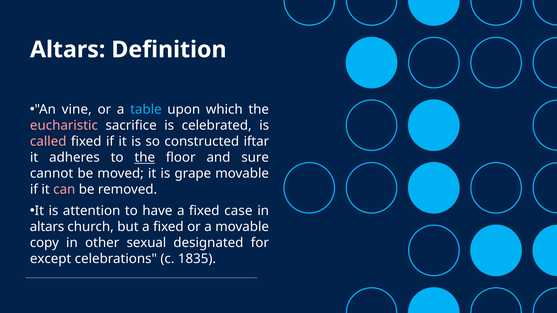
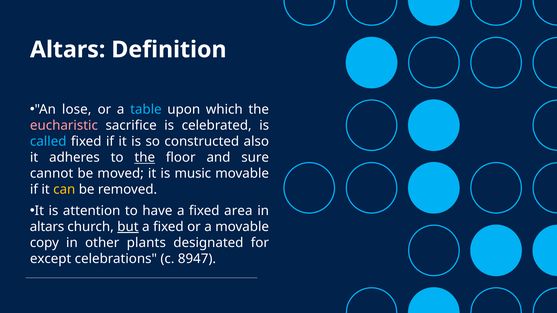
vine: vine -> lose (77, 110)
called colour: pink -> light blue (48, 142)
iftar: iftar -> also (256, 142)
grape: grape -> music (193, 174)
can colour: pink -> yellow (64, 190)
case: case -> area (238, 211)
but underline: none -> present (128, 227)
sexual: sexual -> plants (146, 243)
1835: 1835 -> 8947 (197, 259)
